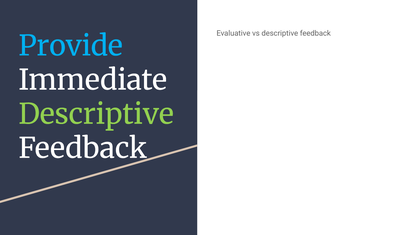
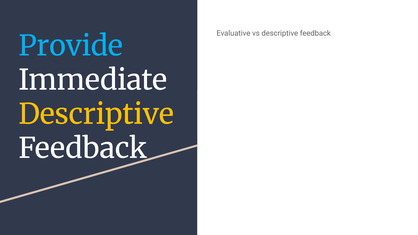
Descriptive colour: light green -> yellow (96, 114)
